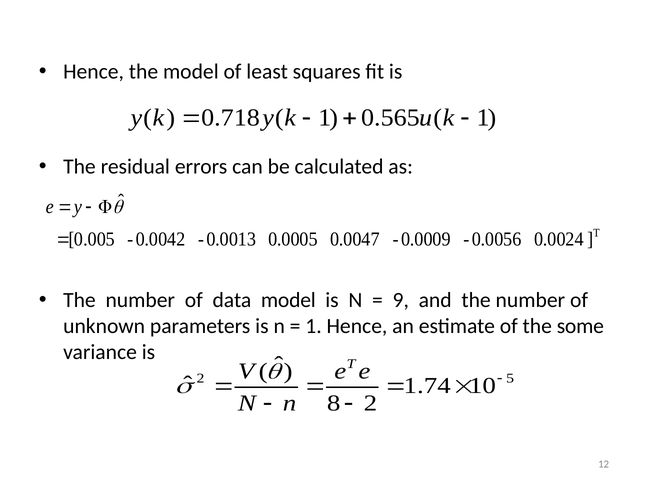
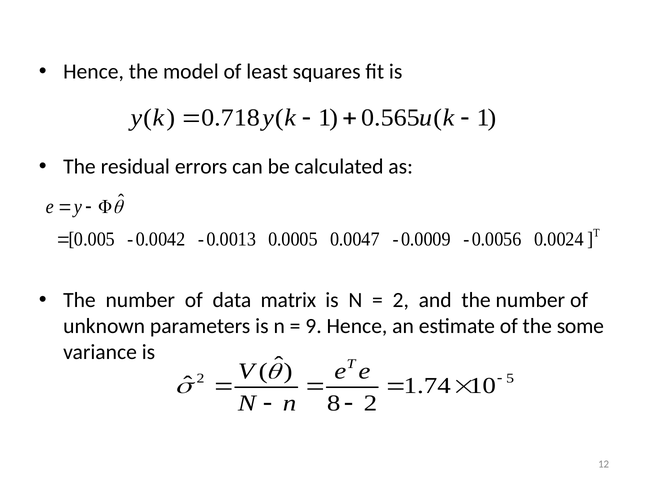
data model: model -> matrix (288, 300)
9: 9 -> 2 (401, 300)
1: 1 -> 9 (314, 326)
